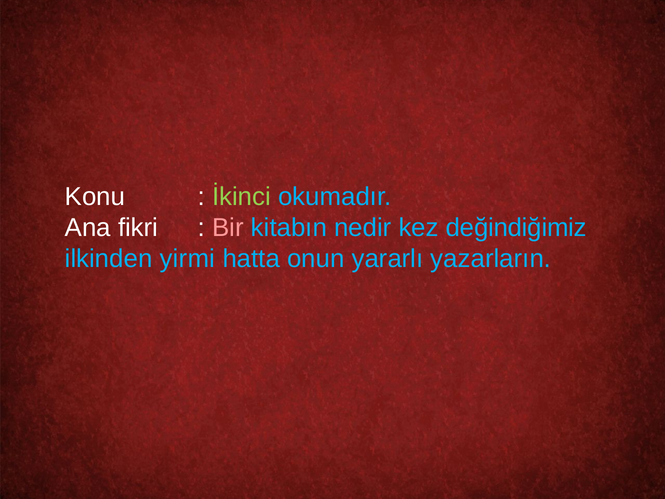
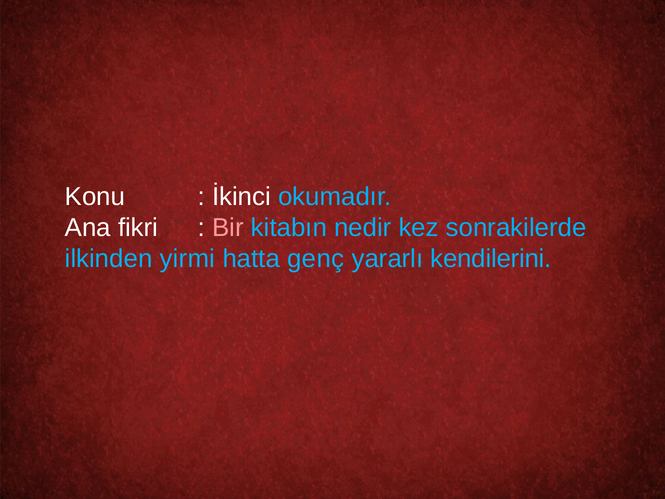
İkinci colour: light green -> white (242, 197)
değindiğimiz: değindiğimiz -> sonrakilerde (516, 228)
onun: onun -> genç (316, 259)
yazarların: yazarların -> kendilerini (491, 259)
